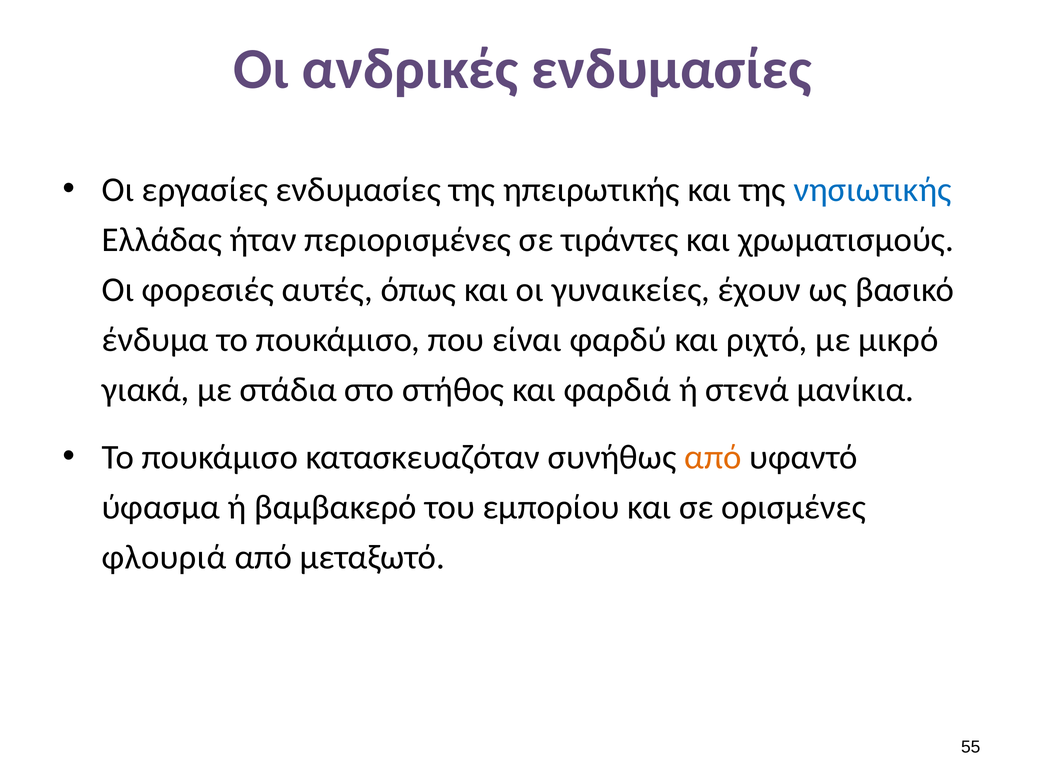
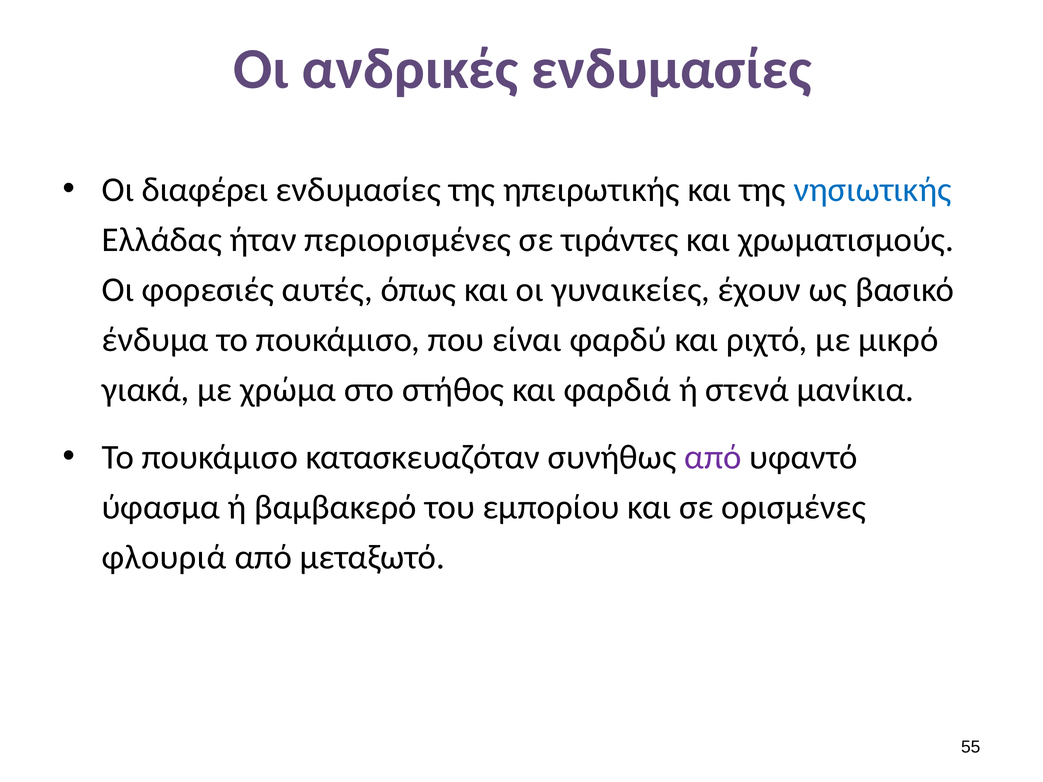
εργασίες: εργασίες -> διαφέρει (205, 190)
στάδια: στάδια -> χρώμα (288, 390)
από colour: orange -> purple (713, 457)
